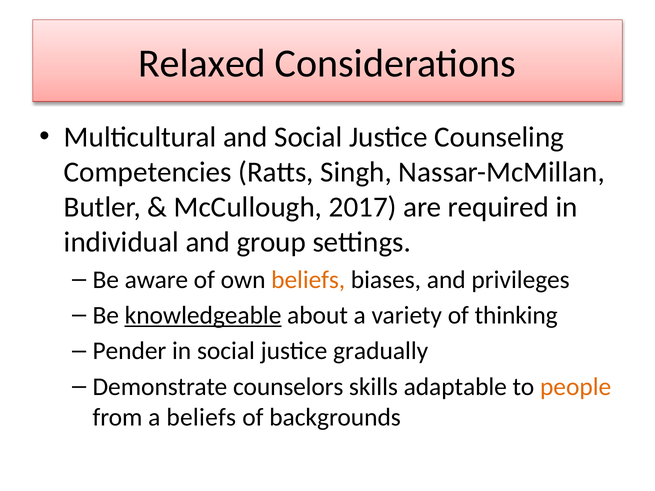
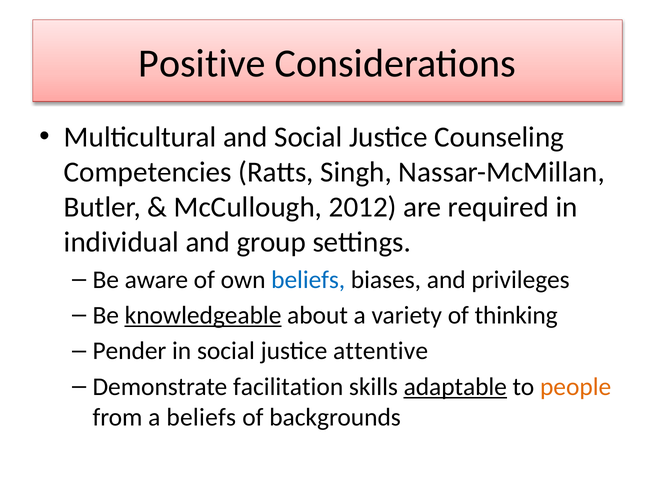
Relaxed: Relaxed -> Positive (202, 63)
2017: 2017 -> 2012 (363, 207)
beliefs colour: orange -> blue (308, 280)
gradually: gradually -> attentive (381, 351)
counselors: counselors -> facilitation (288, 387)
adaptable underline: none -> present (455, 387)
